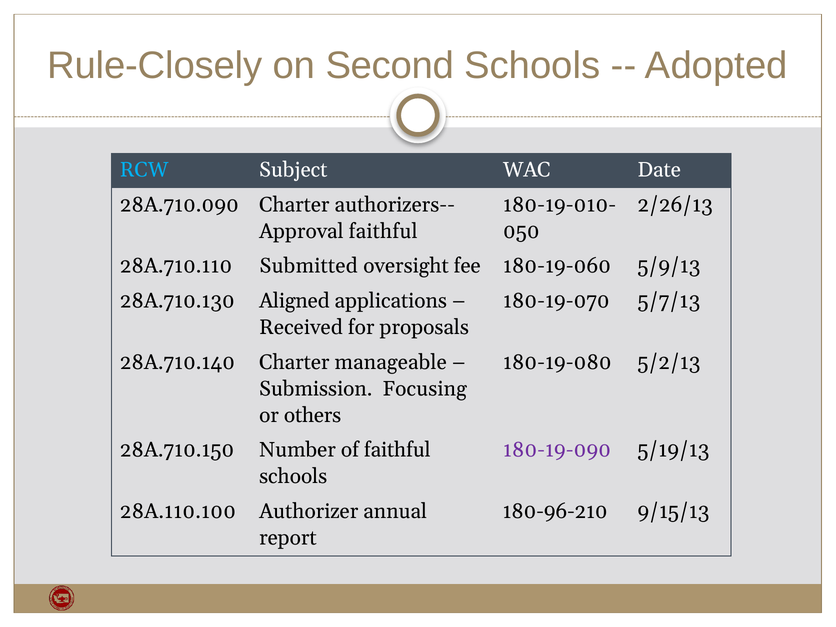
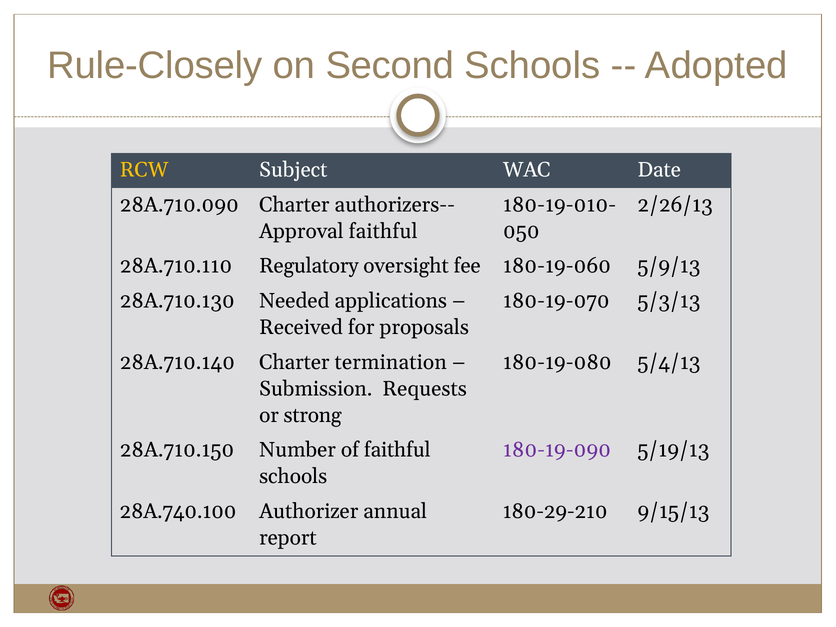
RCW colour: light blue -> yellow (144, 170)
Submitted: Submitted -> Regulatory (309, 266)
Aligned: Aligned -> Needed (294, 301)
5/7/13: 5/7/13 -> 5/3/13 (669, 301)
manageable: manageable -> termination (391, 362)
5/2/13: 5/2/13 -> 5/4/13 (669, 362)
Focusing: Focusing -> Requests (425, 389)
others: others -> strong (313, 415)
28A.110.100: 28A.110.100 -> 28A.740.100 (178, 511)
180-96-210: 180-96-210 -> 180-29-210 (555, 511)
